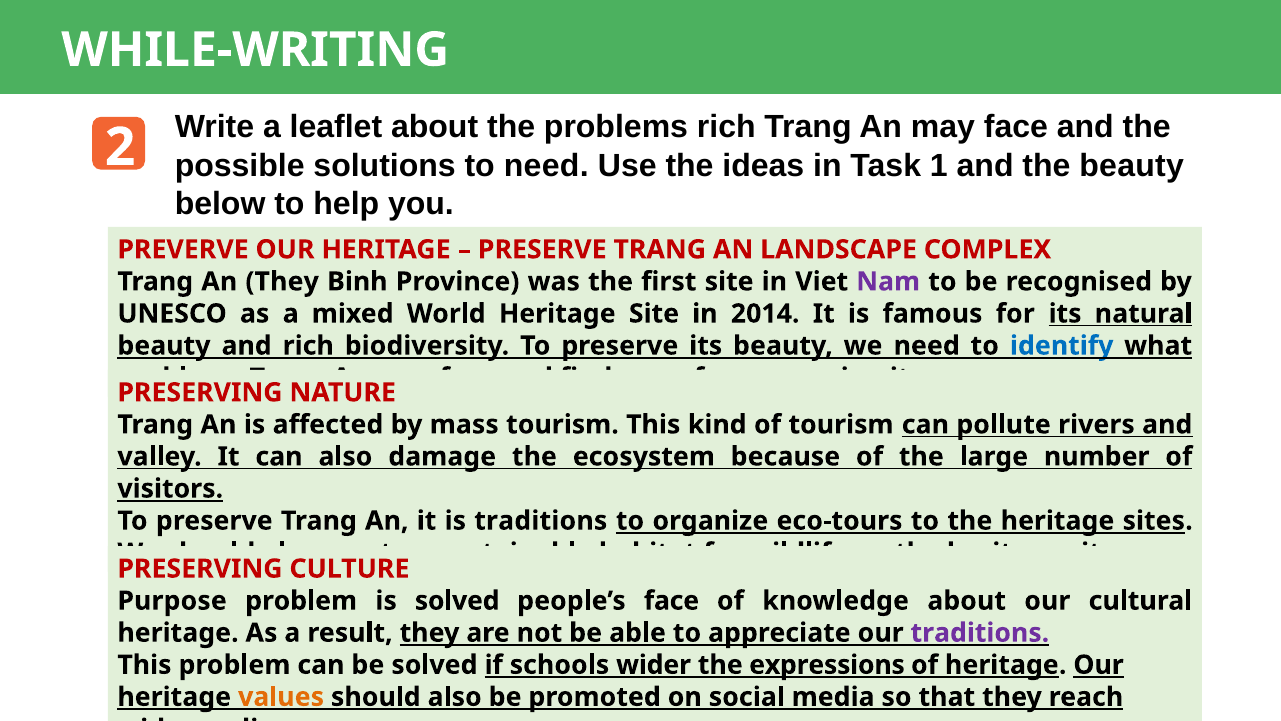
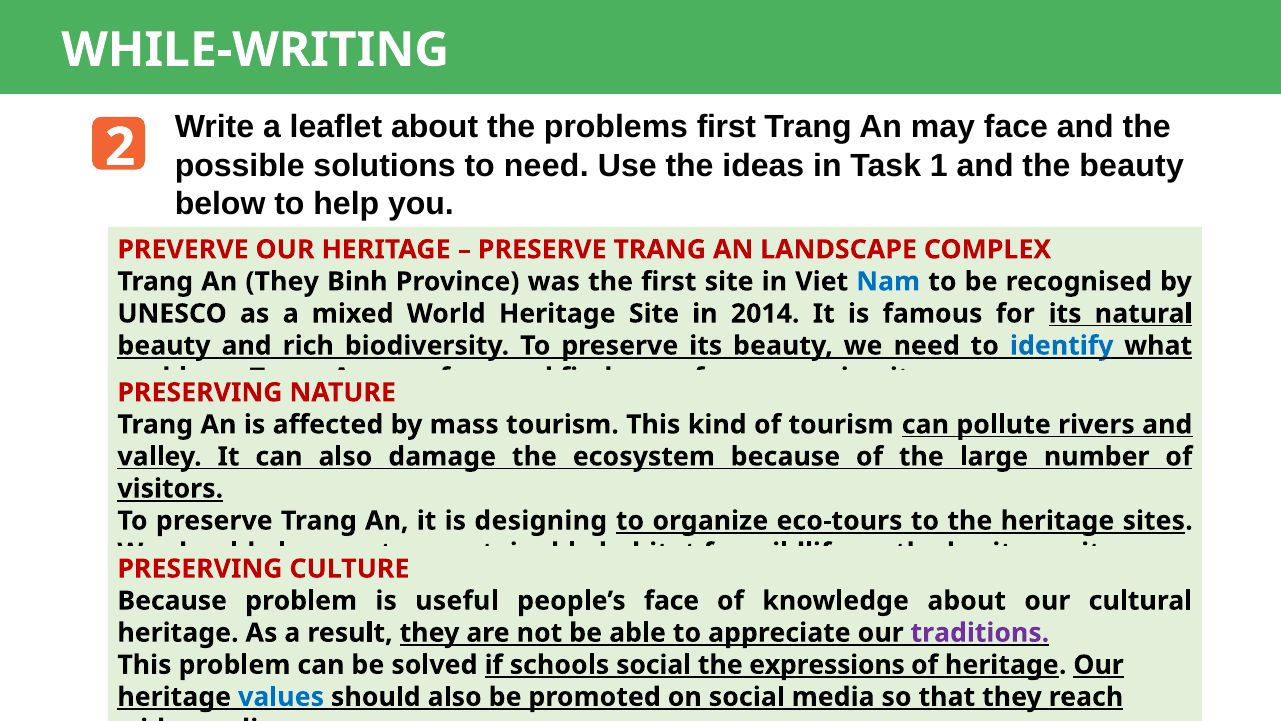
problems rich: rich -> first (726, 127)
Nam colour: purple -> blue (888, 281)
is traditions: traditions -> designing (541, 520)
Purpose: Purpose -> Because (172, 600)
is solved: solved -> useful (457, 600)
schools wider: wider -> social (654, 665)
values colour: orange -> blue (281, 697)
